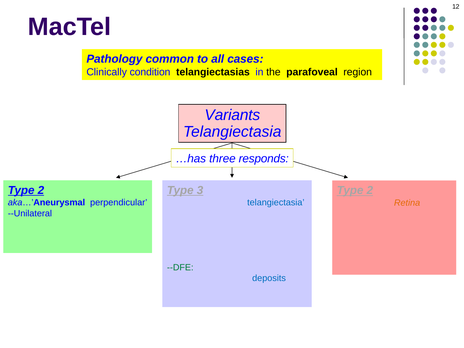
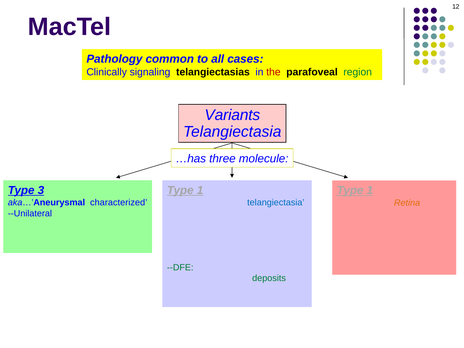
condition: condition -> signaling (150, 72)
the colour: black -> red (273, 72)
region colour: black -> green (358, 72)
responds: responds -> molecule (264, 159)
2: 2 -> 3 (41, 190)
3: 3 -> 1 (200, 190)
2: 2 -> 1 (370, 191)
perpendicular: perpendicular -> characterized (119, 203)
deposits colour: blue -> green (269, 278)
